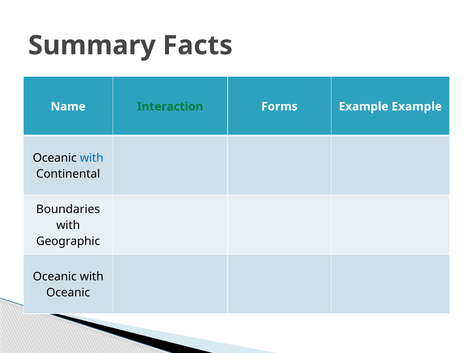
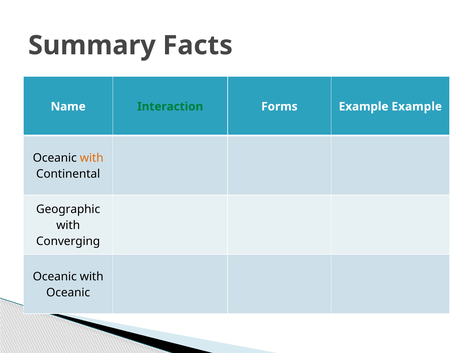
with colour: blue -> orange (92, 158)
Boundaries: Boundaries -> Geographic (68, 209)
Geographic: Geographic -> Converging (68, 241)
